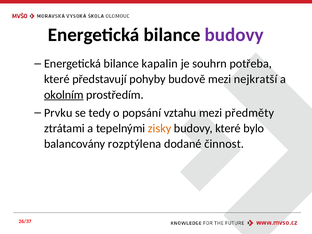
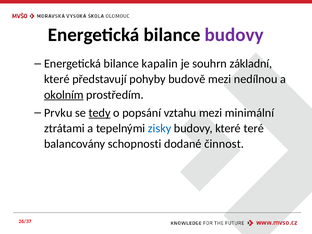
potřeba: potřeba -> základní (251, 64)
nejkratší: nejkratší -> nedílnou (256, 79)
tedy underline: none -> present (100, 113)
předměty: předměty -> minimální (250, 113)
zisky colour: orange -> blue (160, 128)
bylo: bylo -> teré (254, 128)
rozptýlena: rozptýlena -> schopnosti (135, 144)
